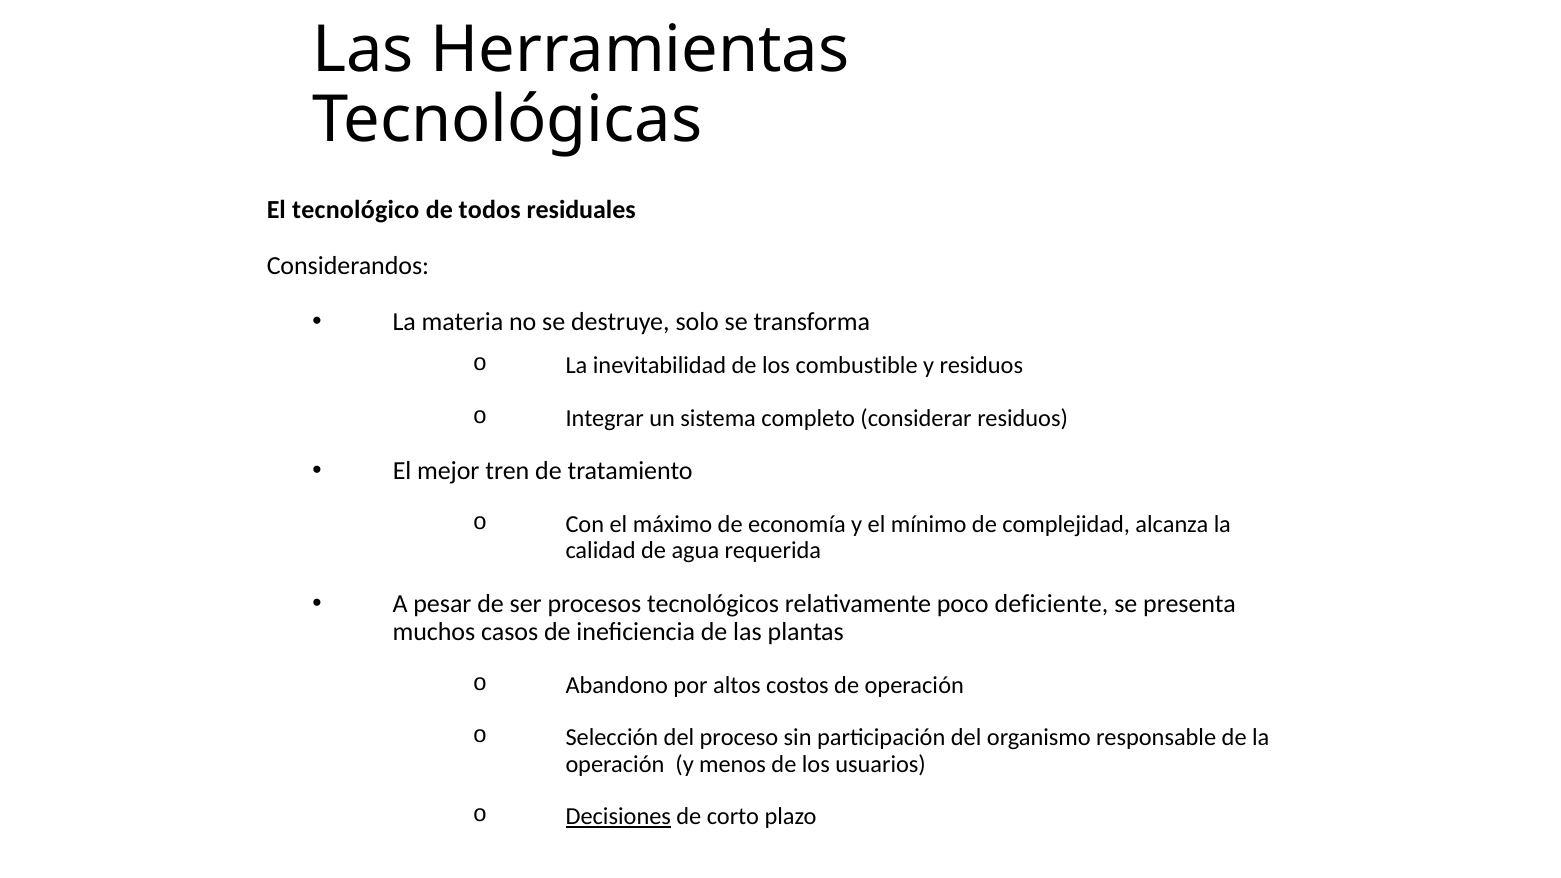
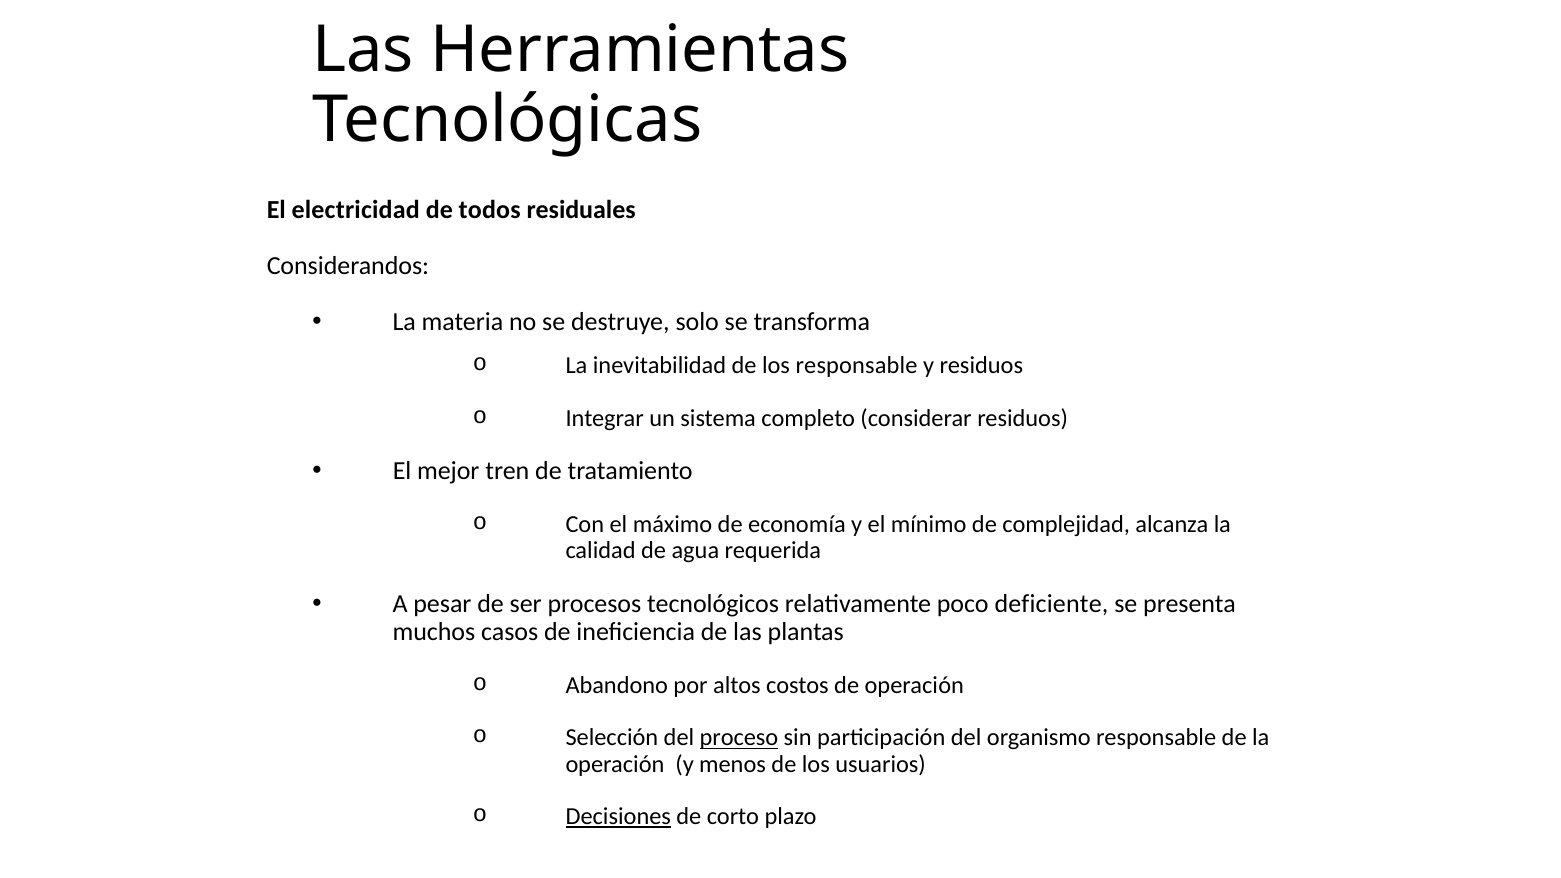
tecnológico: tecnológico -> electricidad (356, 210)
los combustible: combustible -> responsable (857, 366)
proceso underline: none -> present (739, 738)
